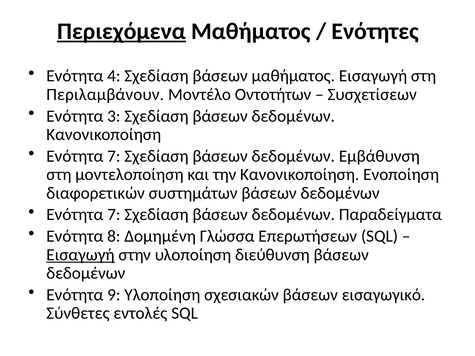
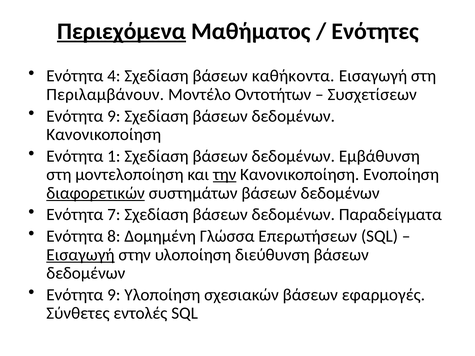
βάσεων μαθήματος: μαθήματος -> καθήκοντα (293, 76)
3: 3 -> 9 (114, 116)
7: 7 -> 1 (114, 156)
την underline: none -> present (225, 175)
διαφορετικών underline: none -> present (96, 193)
εισαγωγικό: εισαγωγικό -> εφαρμογές (383, 295)
